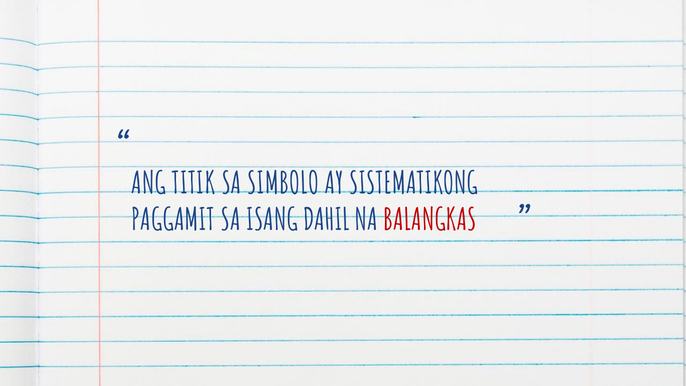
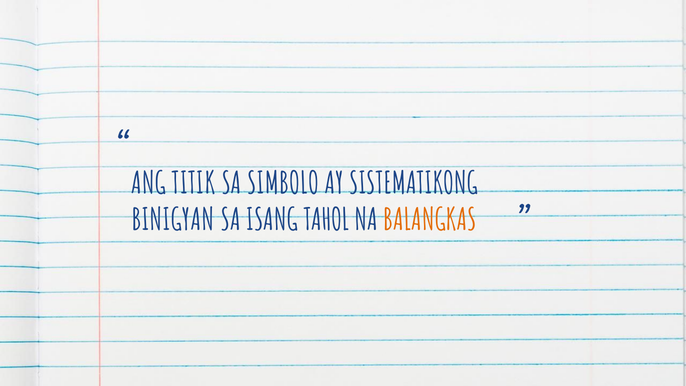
PAGGAMIT: PAGGAMIT -> BINIGYAN (173, 220)
DAHIL: DAHIL -> TAHOL (326, 220)
BALANGKAS colour: red -> orange (430, 220)
